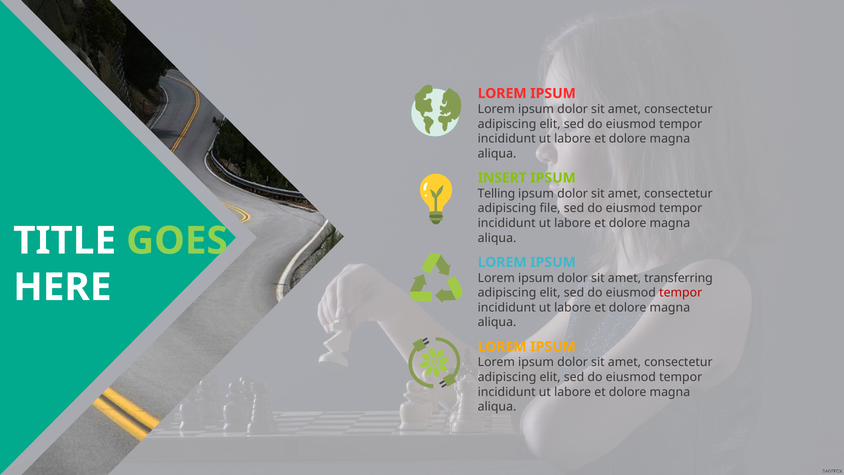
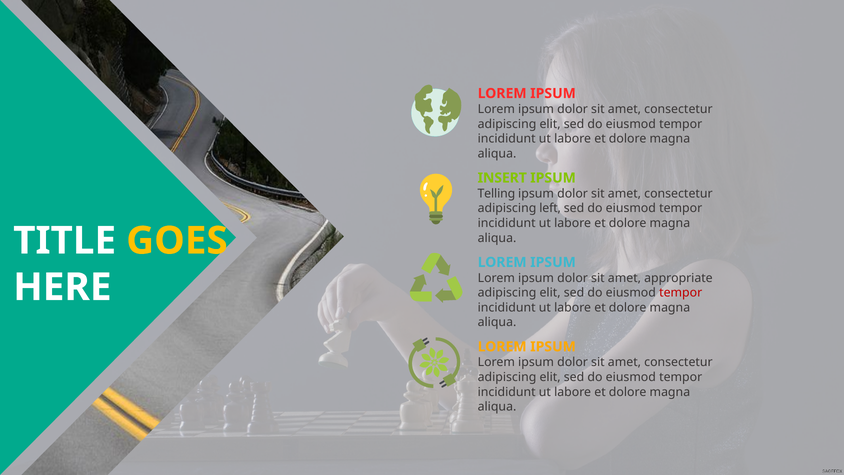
file: file -> left (550, 208)
GOES colour: light green -> yellow (177, 241)
transferring: transferring -> appropriate (678, 278)
